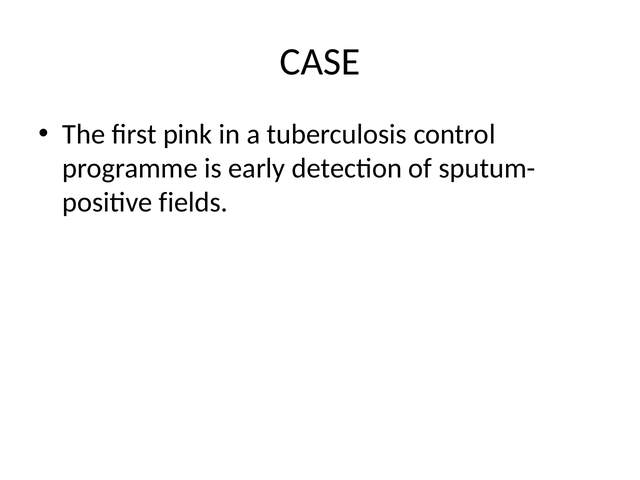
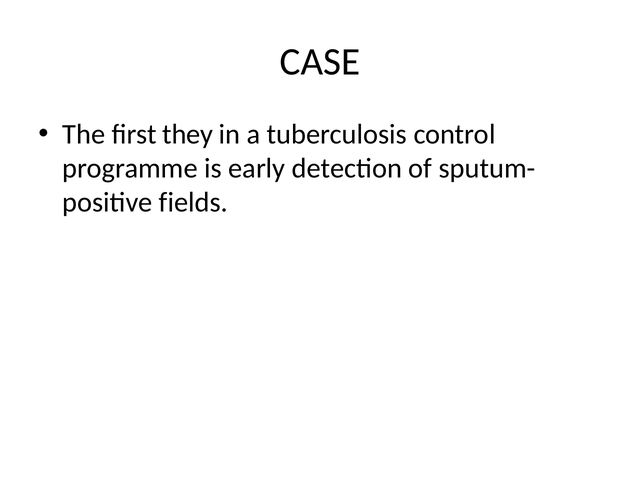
pink: pink -> they (188, 134)
